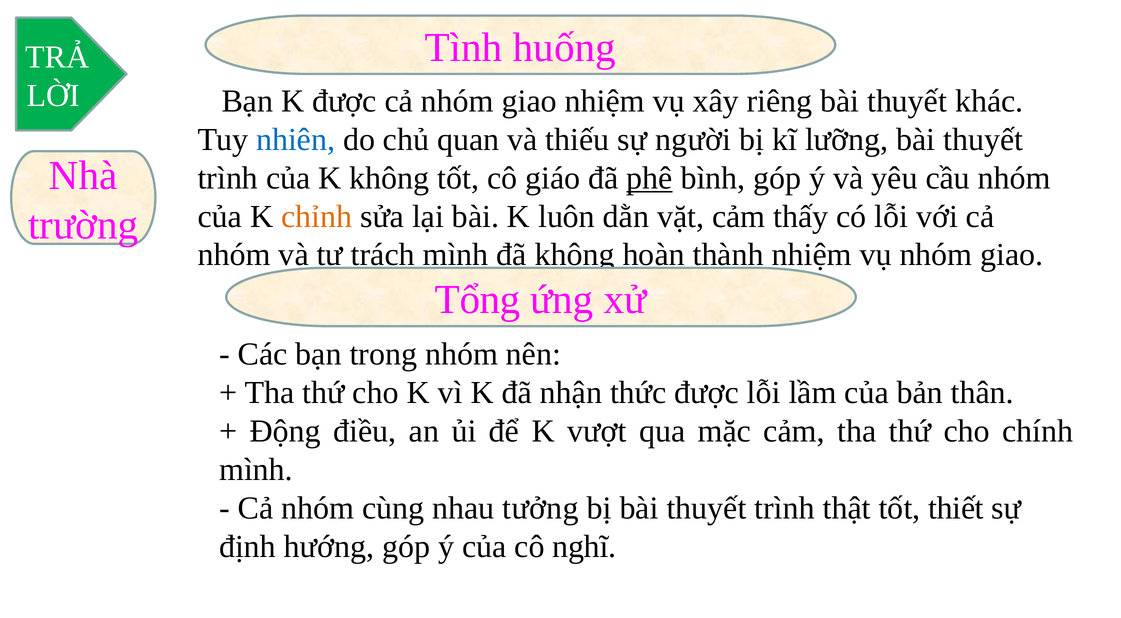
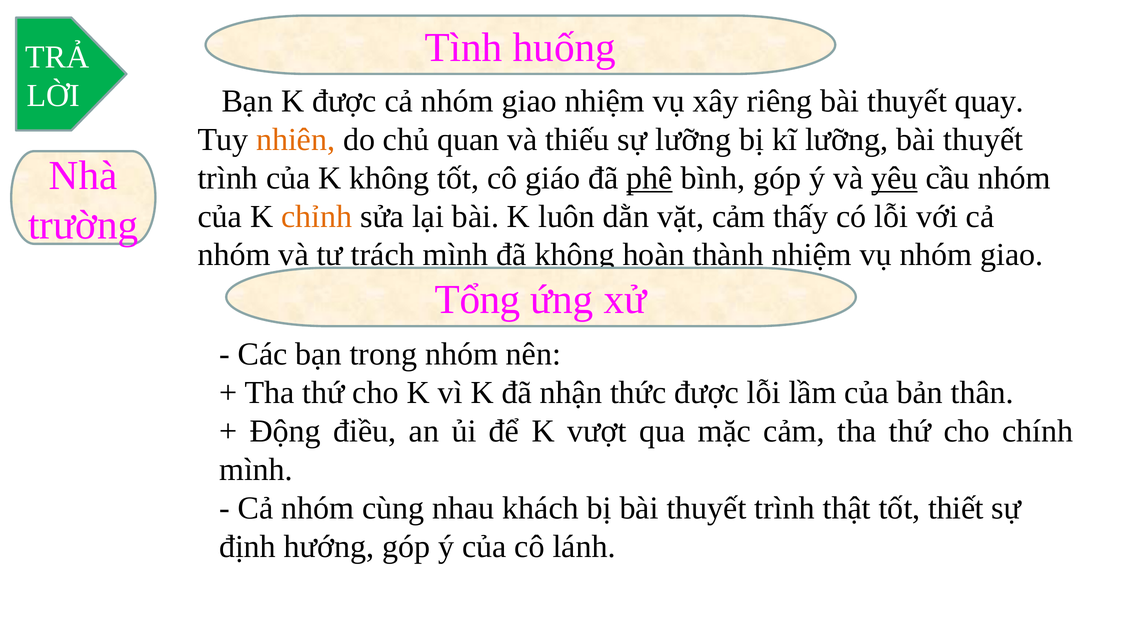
khác: khác -> quay (989, 101)
nhiên colour: blue -> orange (296, 140)
sự người: người -> lưỡng (693, 140)
yêu underline: none -> present (895, 178)
tưởng: tưởng -> khách (541, 508)
nghĩ: nghĩ -> lánh (584, 547)
